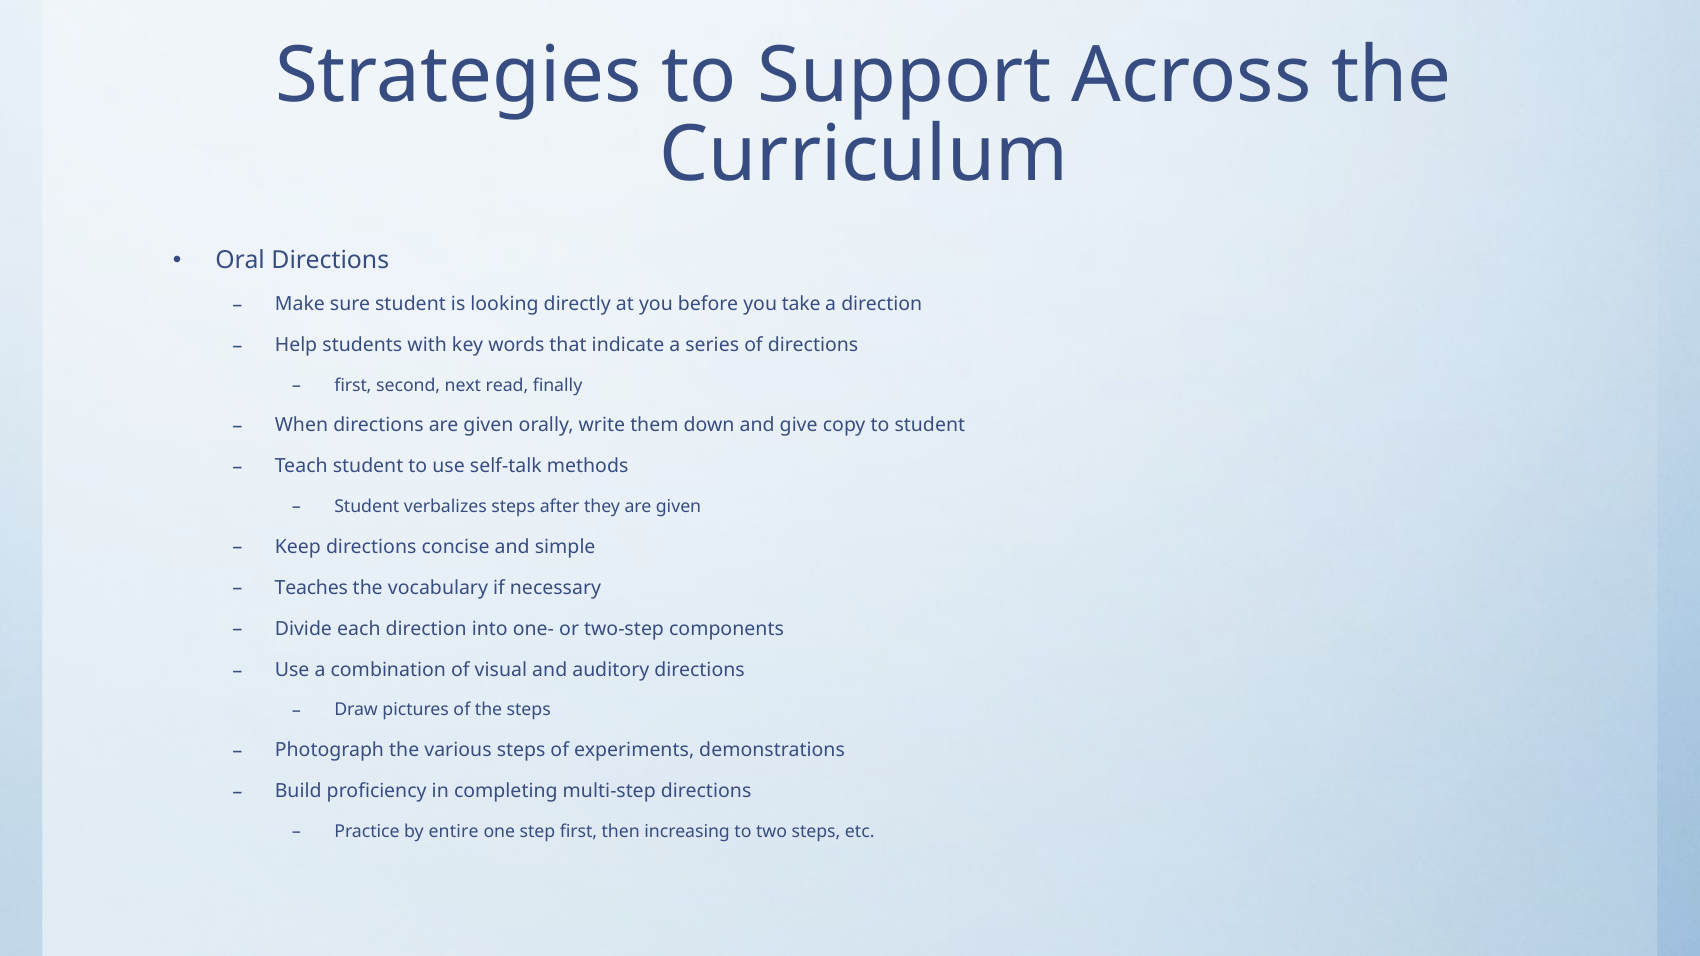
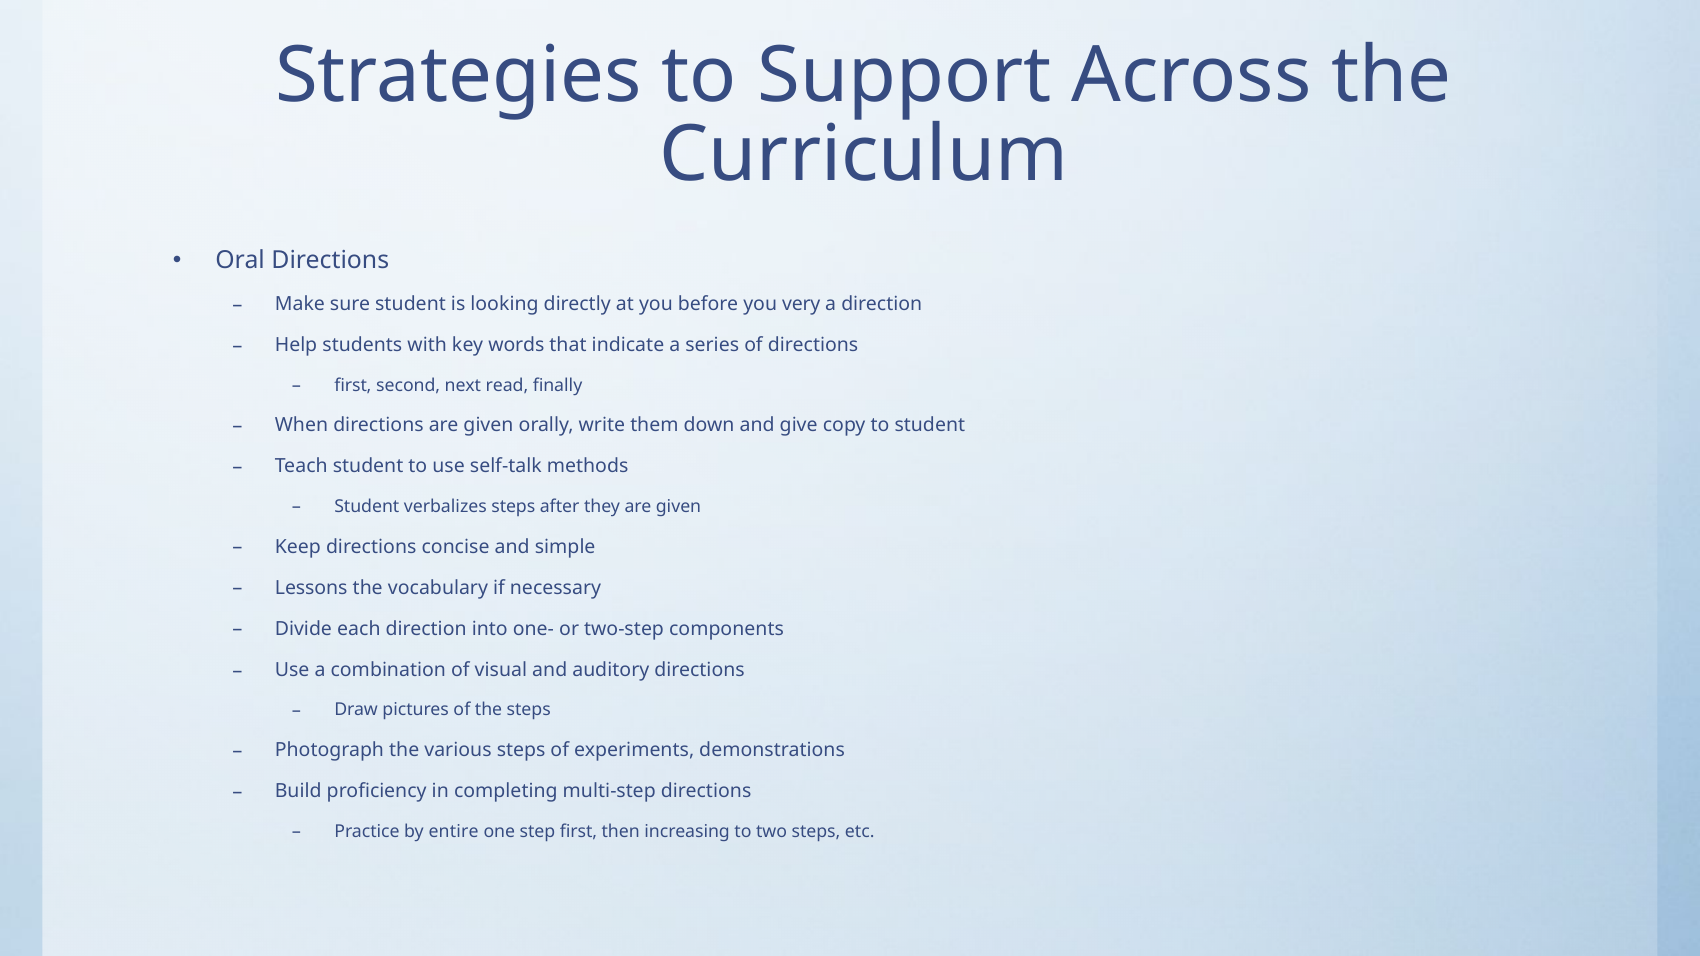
take: take -> very (801, 304)
Teaches: Teaches -> Lessons (311, 588)
